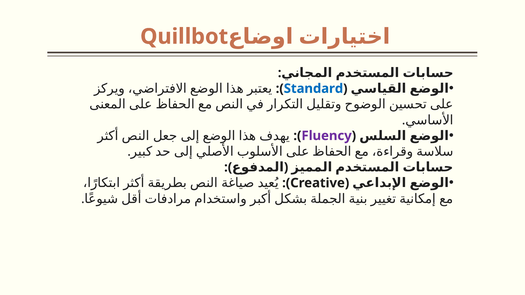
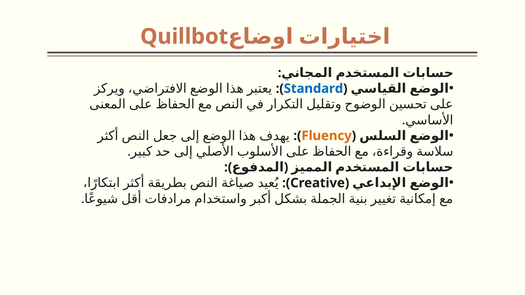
Fluency colour: purple -> orange (327, 136)
